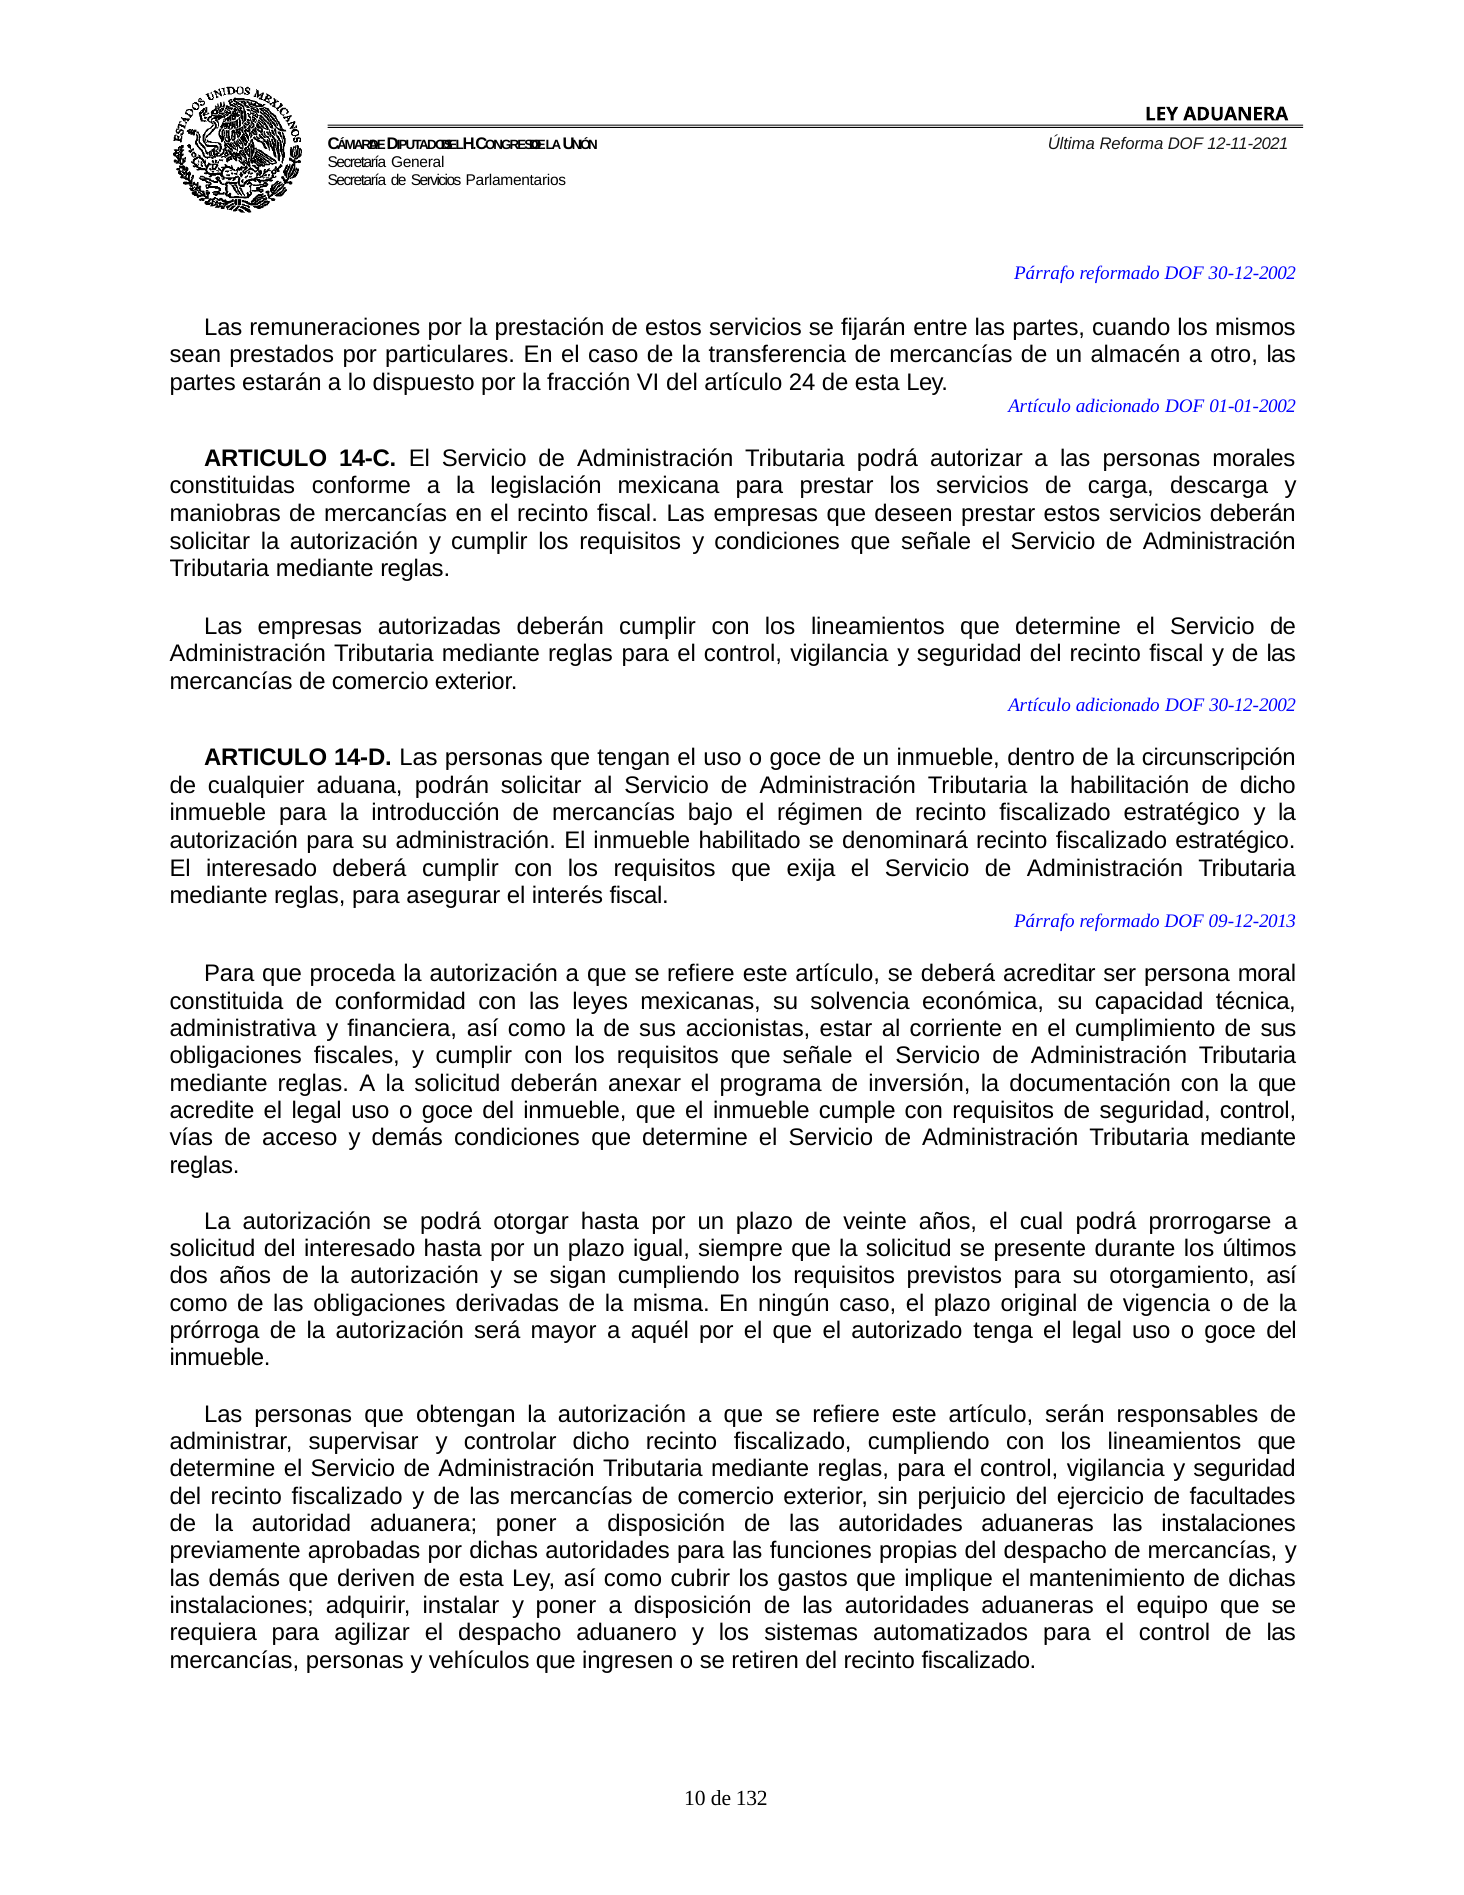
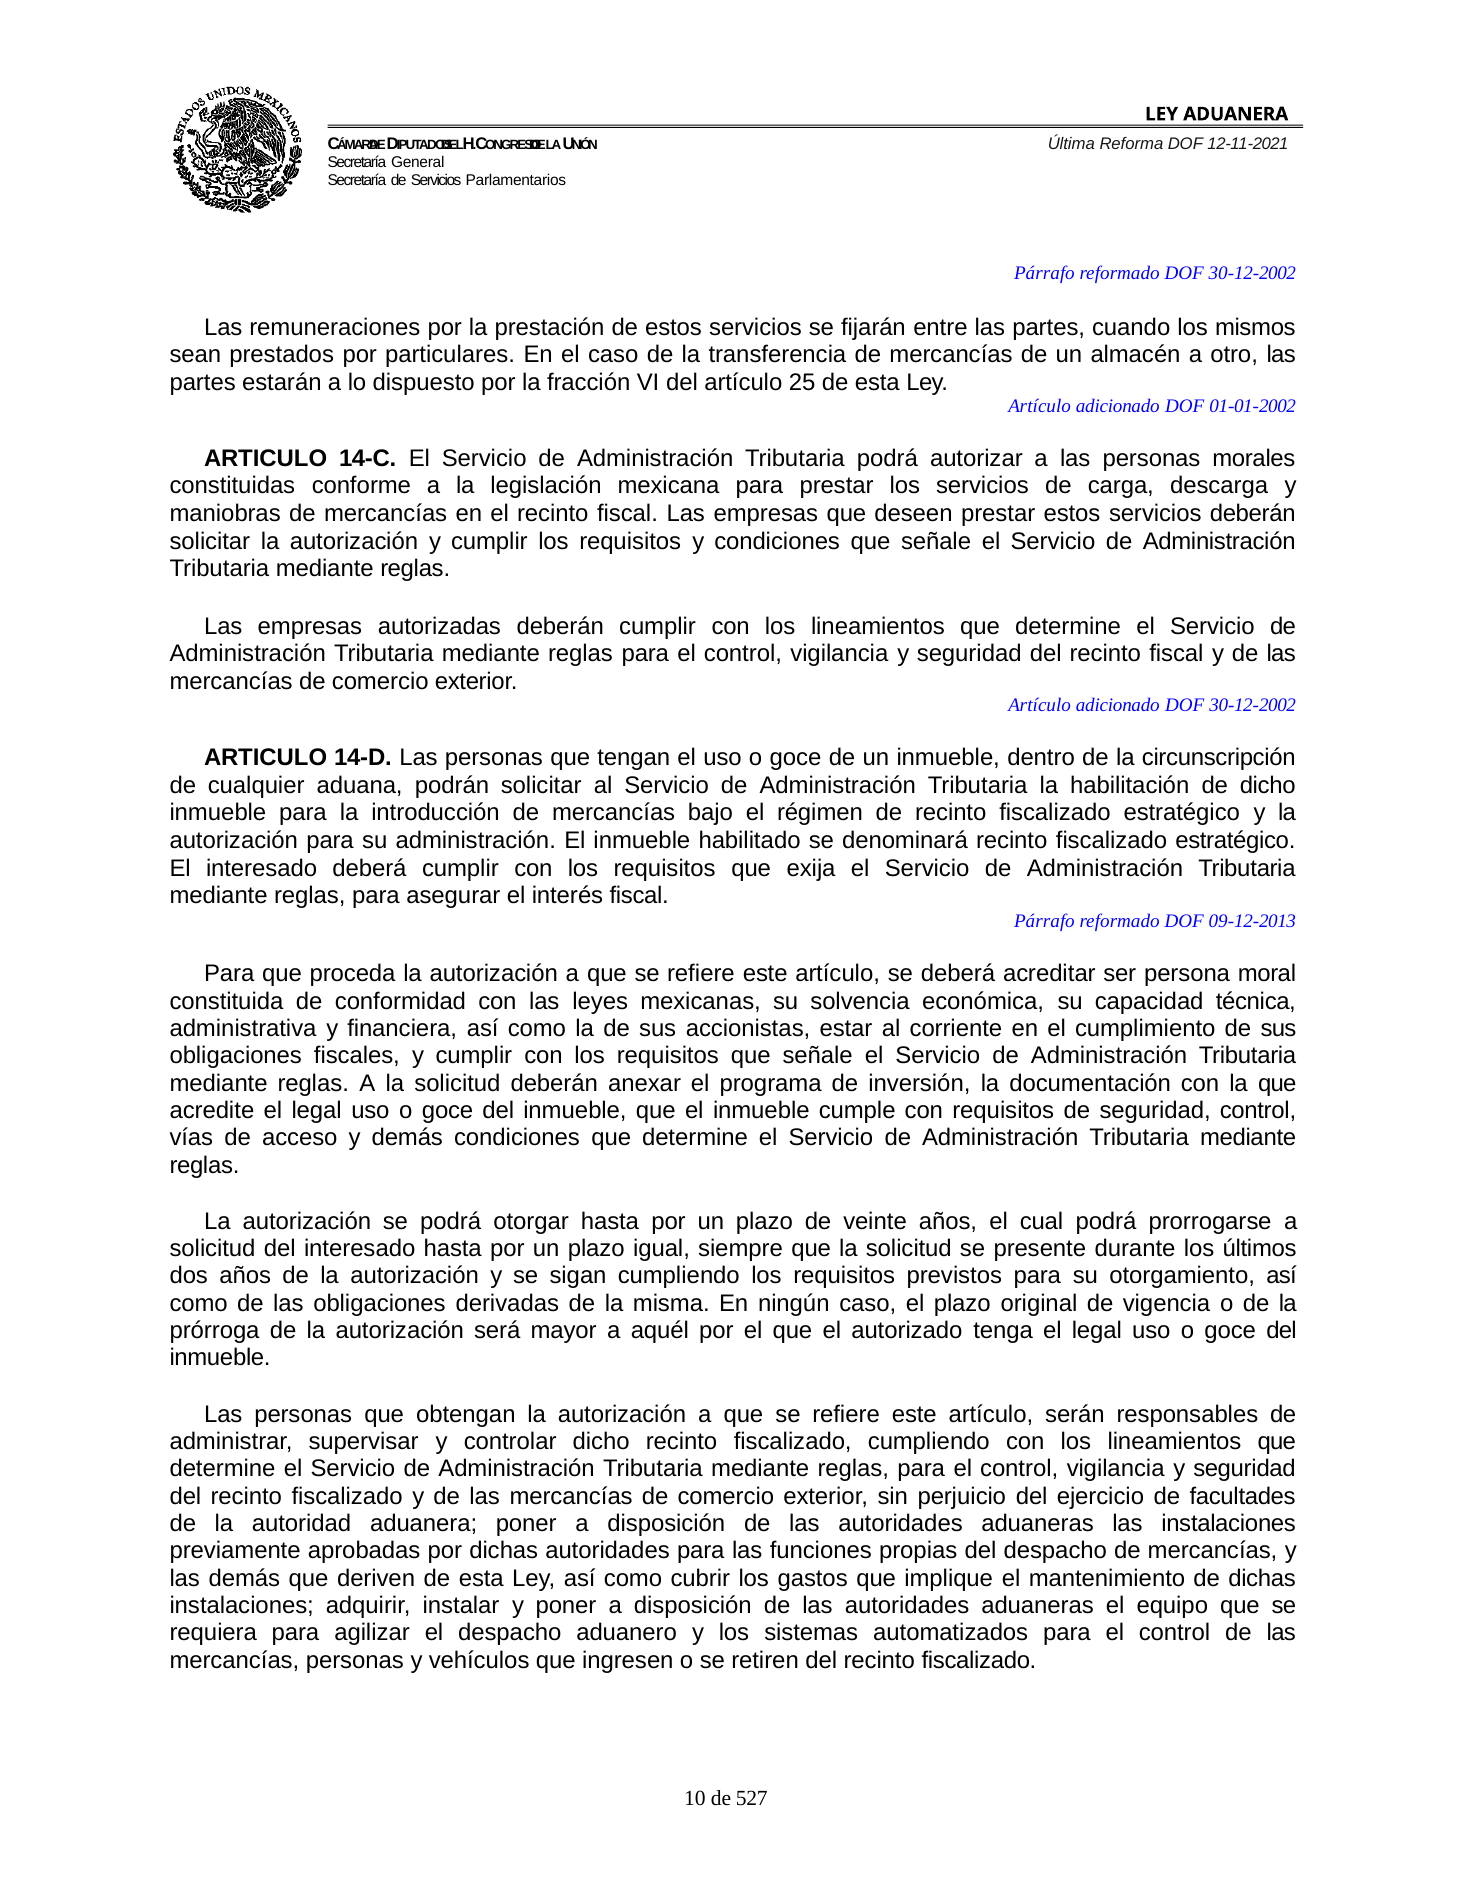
24: 24 -> 25 (802, 382)
132: 132 -> 527 (752, 1798)
